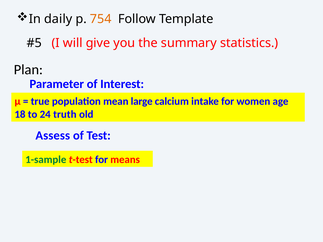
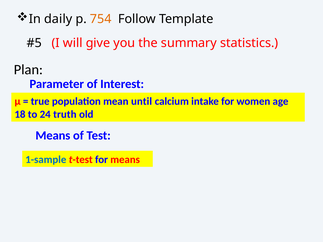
large: large -> until (142, 102)
Assess: Assess -> Means (53, 136)
1-sample colour: green -> blue (46, 160)
